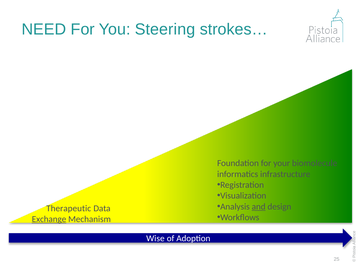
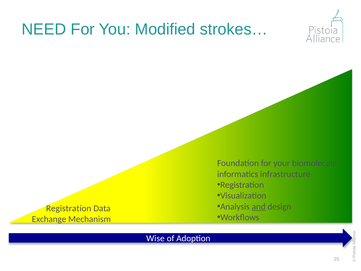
Steering: Steering -> Modified (165, 29)
Therapeutic: Therapeutic -> Registration (69, 208)
Exchange underline: present -> none (49, 219)
